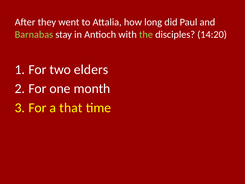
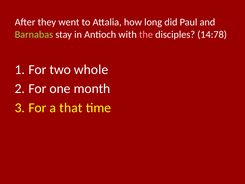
the colour: light green -> pink (146, 34)
14:20: 14:20 -> 14:78 (212, 34)
elders: elders -> whole (91, 70)
